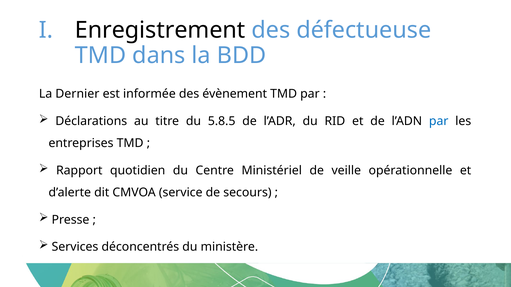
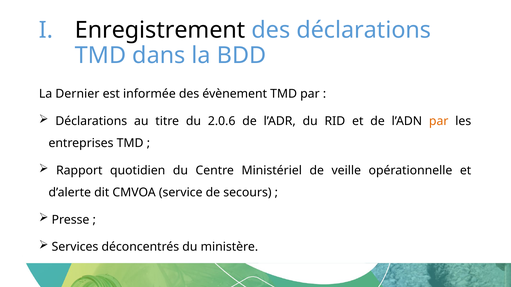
des défectueuse: défectueuse -> déclarations (364, 30)
5.8.5: 5.8.5 -> 2.0.6 (222, 121)
par colour: blue -> orange (439, 121)
